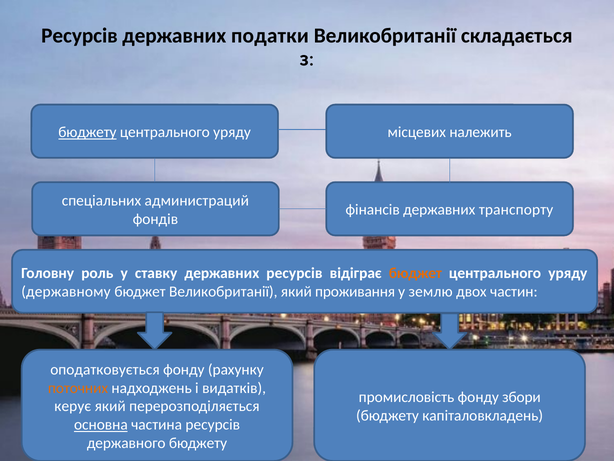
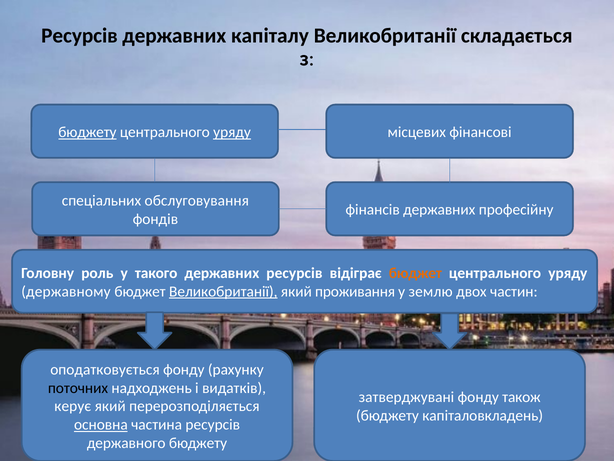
податки: податки -> капіталу (270, 36)
уряду underline: none -> present (232, 132)
належить: належить -> фінансові (480, 132)
администраций: администраций -> обслуговування (197, 200)
транспорту: транспорту -> професійну (516, 210)
ставку: ставку -> такого (156, 273)
Великобританії underline: none -> present (223, 291)
поточних colour: orange -> black (78, 388)
промисловість: промисловість -> затверджувані (406, 397)
збори: збори -> також (521, 397)
